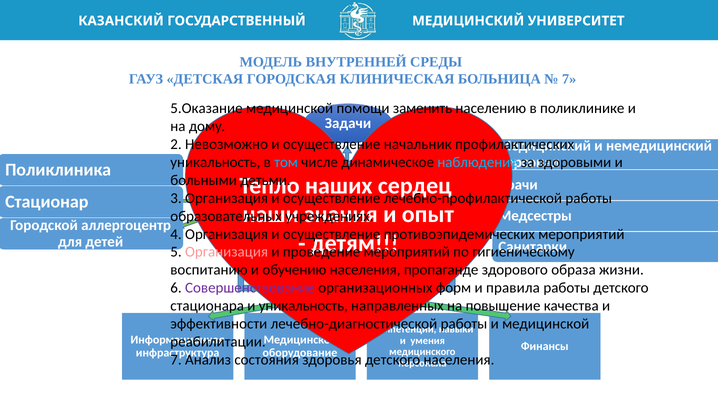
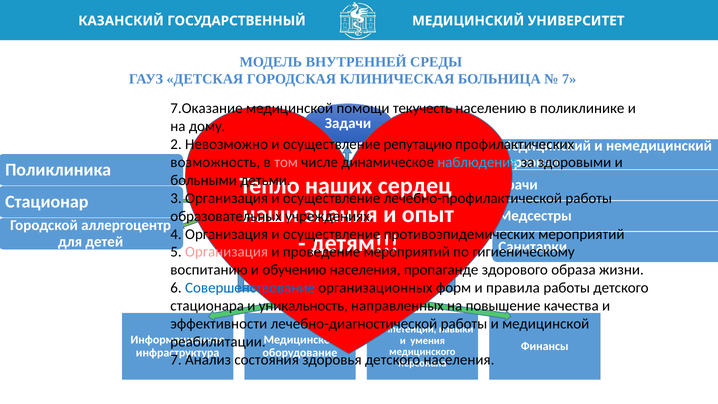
5.Оказание: 5.Оказание -> 7.Оказание (206, 108)
заменить: заменить -> текучесть (423, 108)
начальник: начальник -> репутацию (418, 144)
уникальность: уникальность -> возможность (215, 162)
том colour: light blue -> pink (286, 162)
Совершенствование colour: purple -> blue (250, 288)
